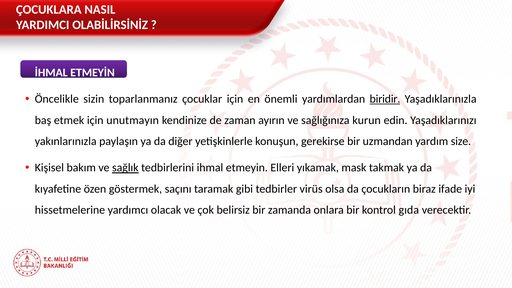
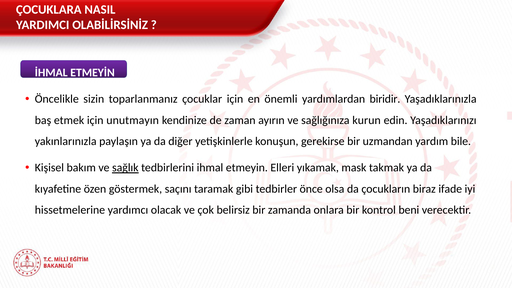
biridir underline: present -> none (385, 99)
size: size -> bile (461, 141)
virüs: virüs -> önce (311, 189)
gıda: gıda -> beni (409, 210)
